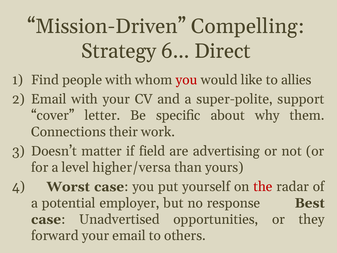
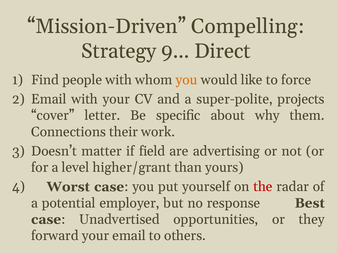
6: 6 -> 9 (175, 51)
you colour: red -> orange (187, 80)
allies: allies -> force (296, 80)
support: support -> projects (301, 99)
higher/versa: higher/versa -> higher/grant (132, 167)
